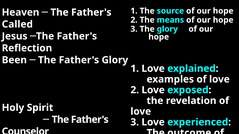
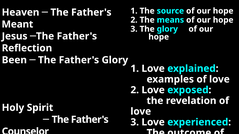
Called: Called -> Meant (17, 24)
